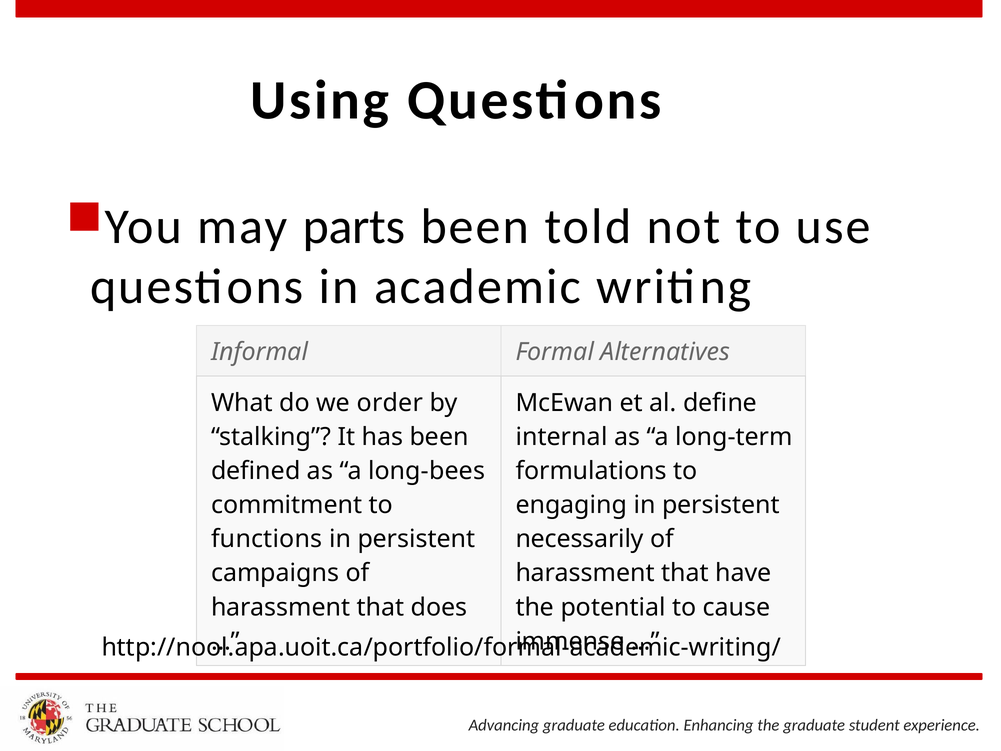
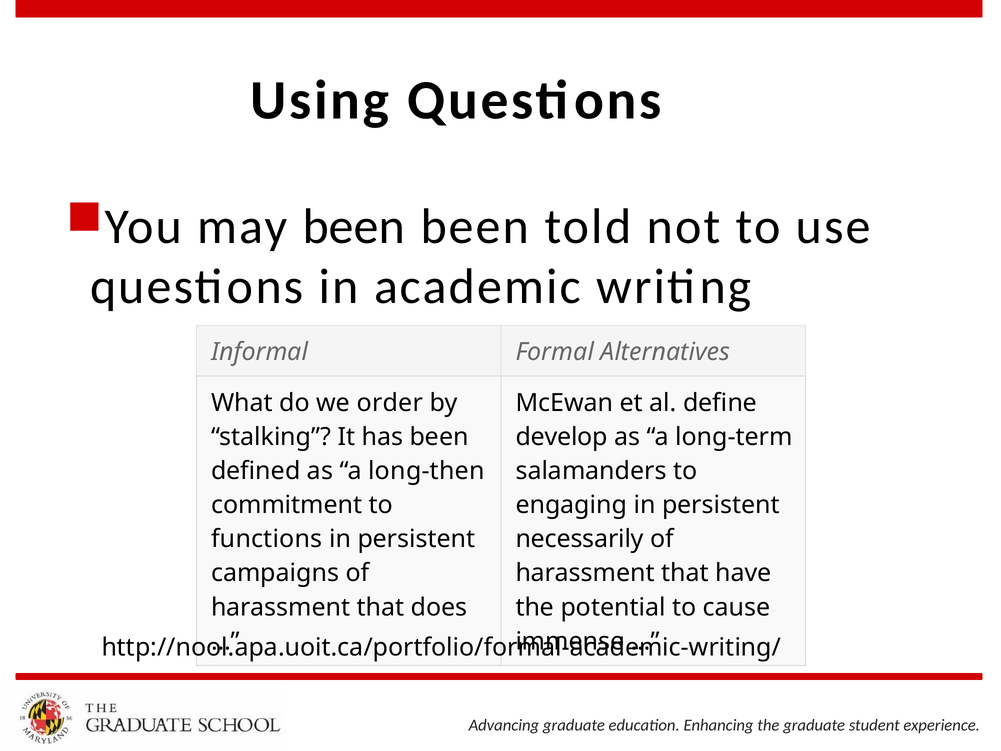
may parts: parts -> been (354, 227)
internal: internal -> develop (562, 437)
long-bees: long-bees -> long-then (426, 471)
formulations: formulations -> salamanders (591, 471)
